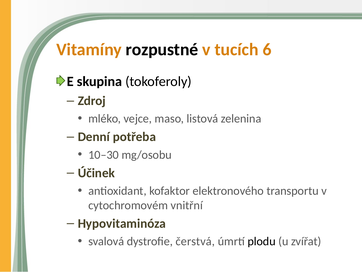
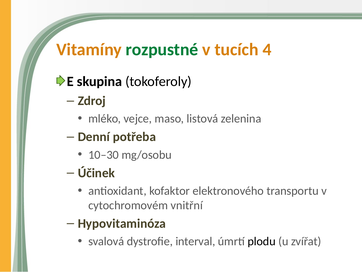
rozpustné colour: black -> green (162, 50)
6: 6 -> 4 (267, 50)
čerstvá: čerstvá -> interval (195, 241)
